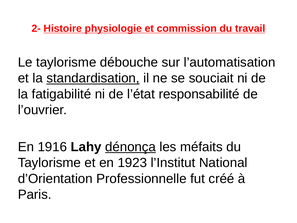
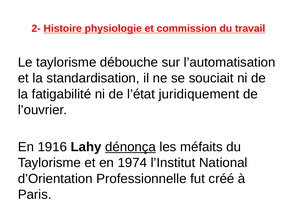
standardisation underline: present -> none (93, 78)
responsabilité: responsabilité -> juridiquement (199, 94)
1923: 1923 -> 1974 (132, 163)
